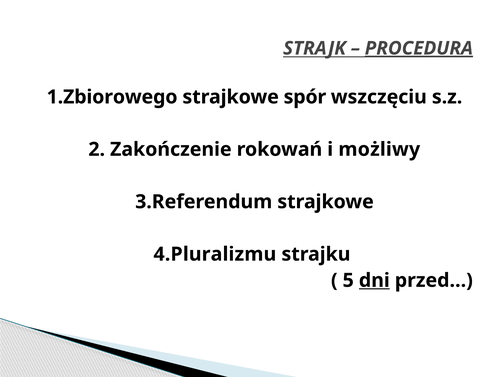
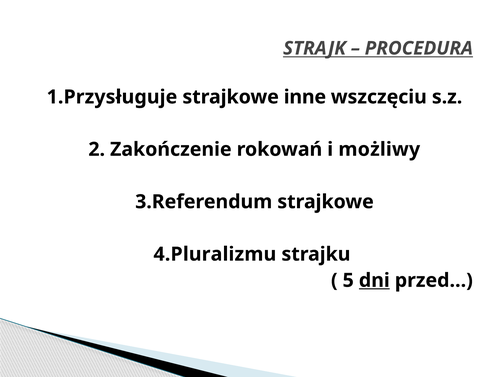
PROCEDURA underline: present -> none (419, 48)
1.Zbiorowego: 1.Zbiorowego -> 1.Przysługuje (112, 97)
spór: spór -> inne (305, 97)
